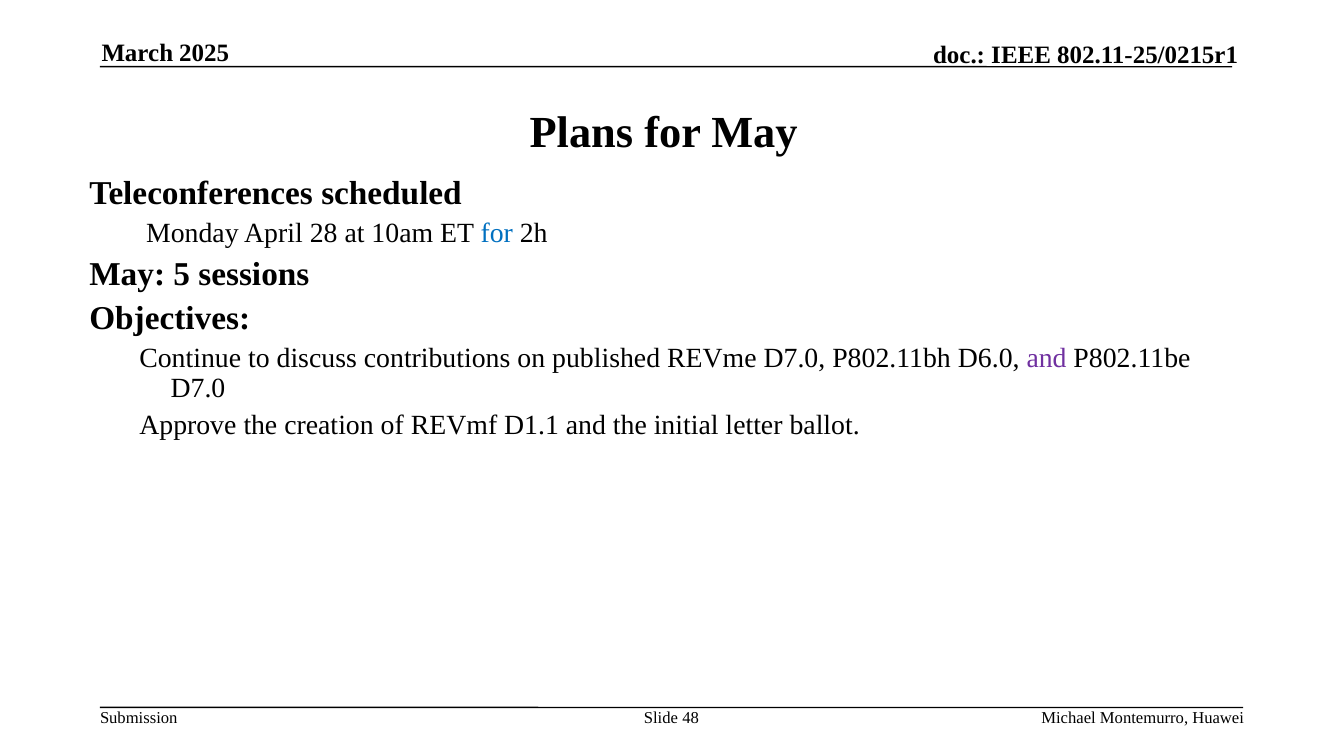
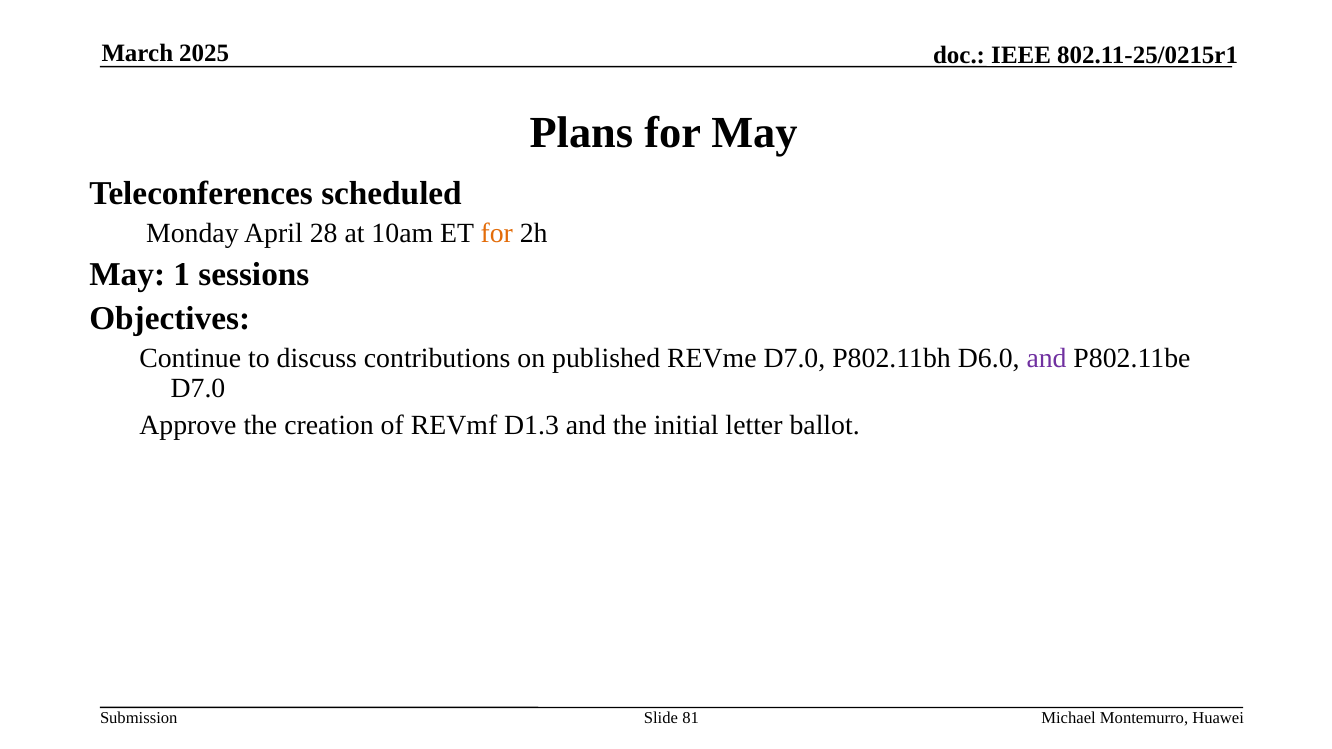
for colour: blue -> orange (497, 233)
5: 5 -> 1 (182, 274)
D1.1: D1.1 -> D1.3 (532, 425)
48: 48 -> 81 (691, 719)
